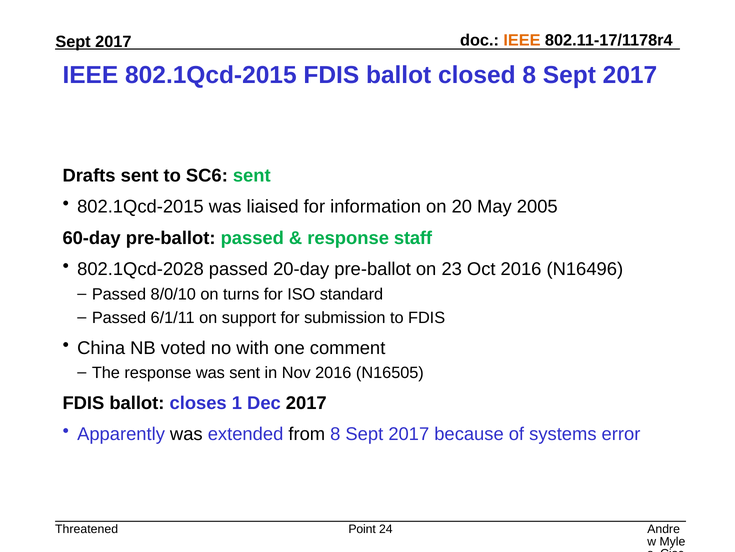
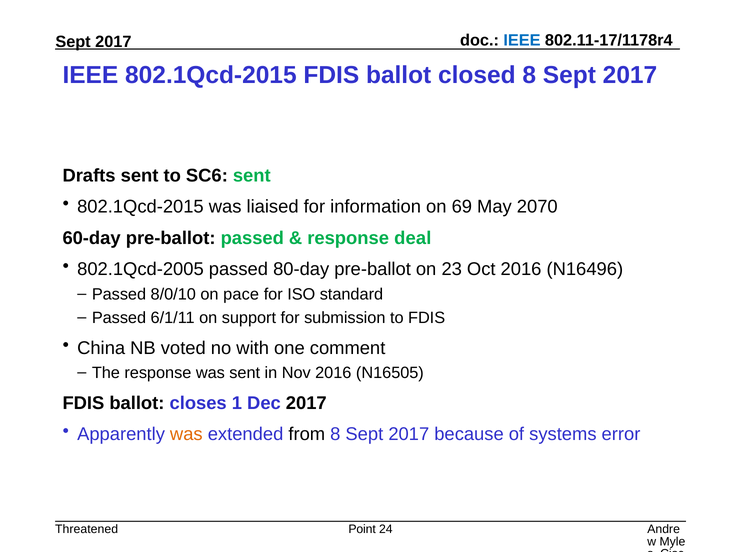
IEEE colour: orange -> blue (522, 40)
20: 20 -> 69 (462, 207)
2005: 2005 -> 2070 (537, 207)
staff: staff -> deal (413, 238)
802.1Qcd-2028: 802.1Qcd-2028 -> 802.1Qcd-2005 (140, 269)
20-day: 20-day -> 80-day (301, 269)
turns: turns -> pace (241, 294)
was colour: black -> orange (186, 434)
